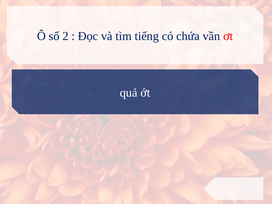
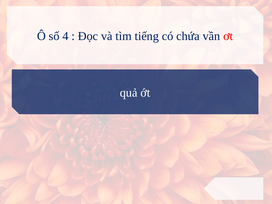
2: 2 -> 4 (66, 36)
